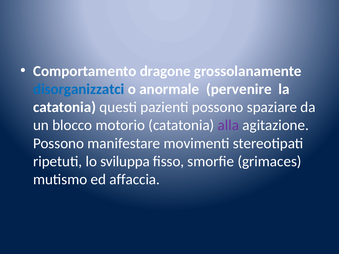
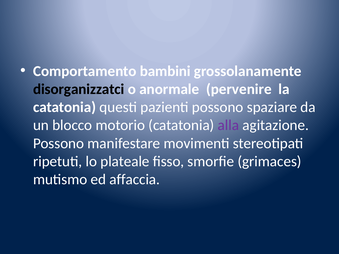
dragone: dragone -> bambini (165, 71)
disorganizzatci colour: blue -> black (79, 89)
sviluppa: sviluppa -> plateale (125, 162)
